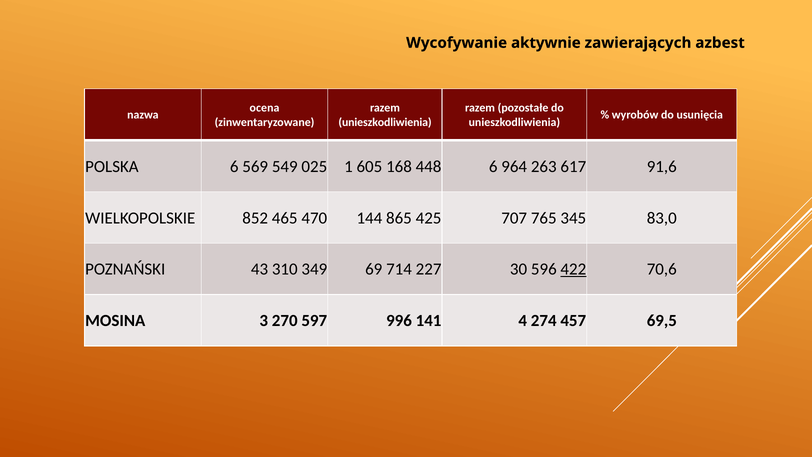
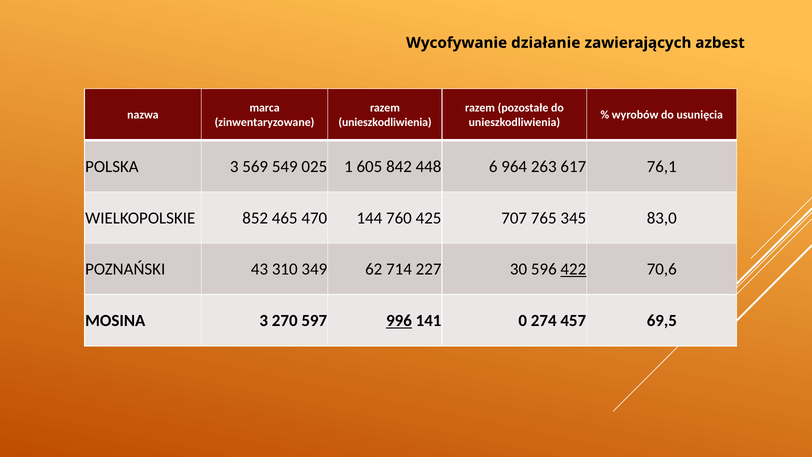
aktywnie: aktywnie -> działanie (546, 43)
ocena: ocena -> marca (265, 108)
POLSKA 6: 6 -> 3 (234, 166)
168: 168 -> 842 (399, 166)
91,6: 91,6 -> 76,1 (662, 166)
865: 865 -> 760 (399, 218)
69: 69 -> 62 (374, 269)
996 underline: none -> present (399, 321)
4: 4 -> 0 (523, 321)
